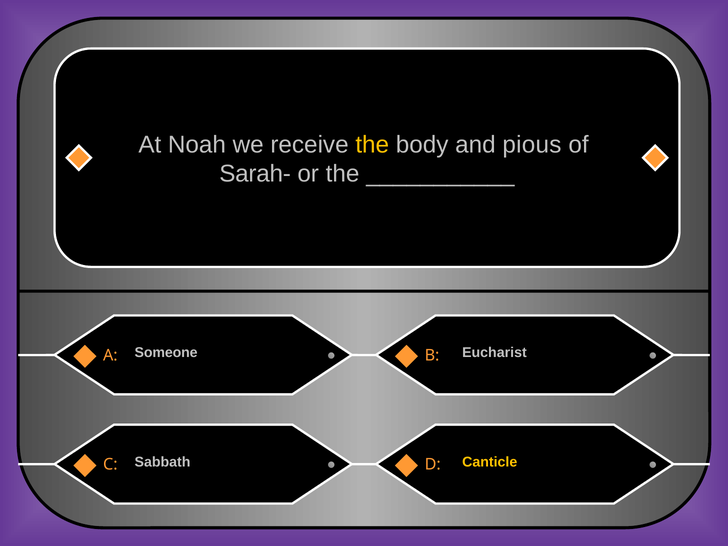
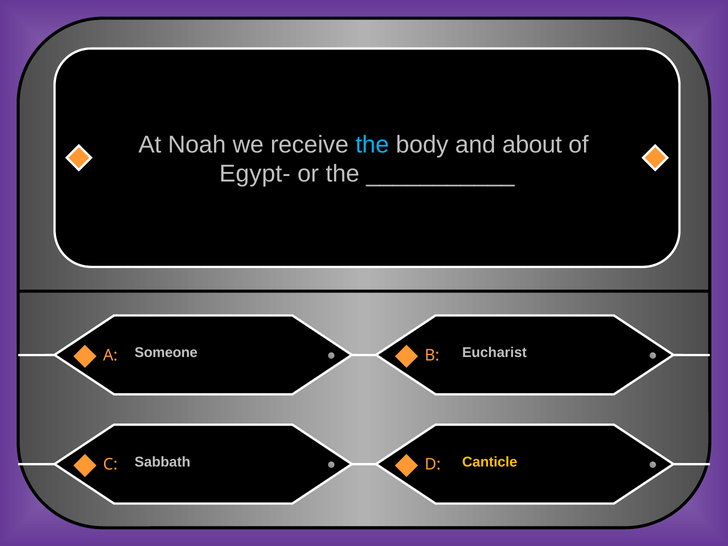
the colour: yellow -> light blue (372, 145)
pious: pious -> about (532, 145)
Sarah-: Sarah- -> Egypt- (255, 174)
